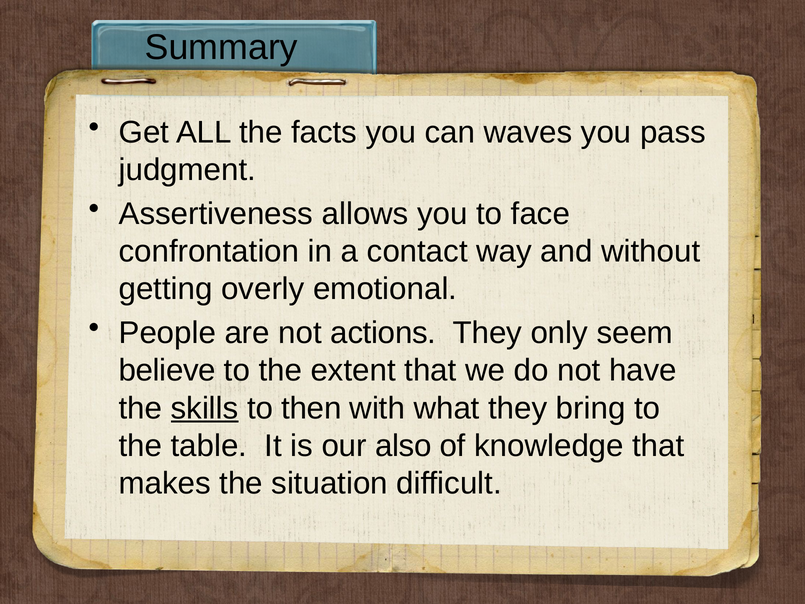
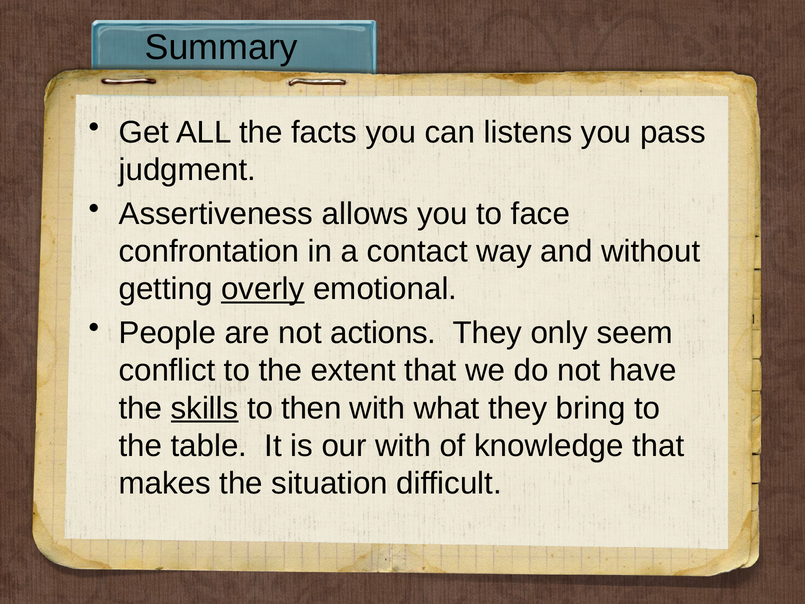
waves: waves -> listens (528, 132)
overly underline: none -> present (263, 289)
believe: believe -> conflict (167, 370)
our also: also -> with (403, 446)
